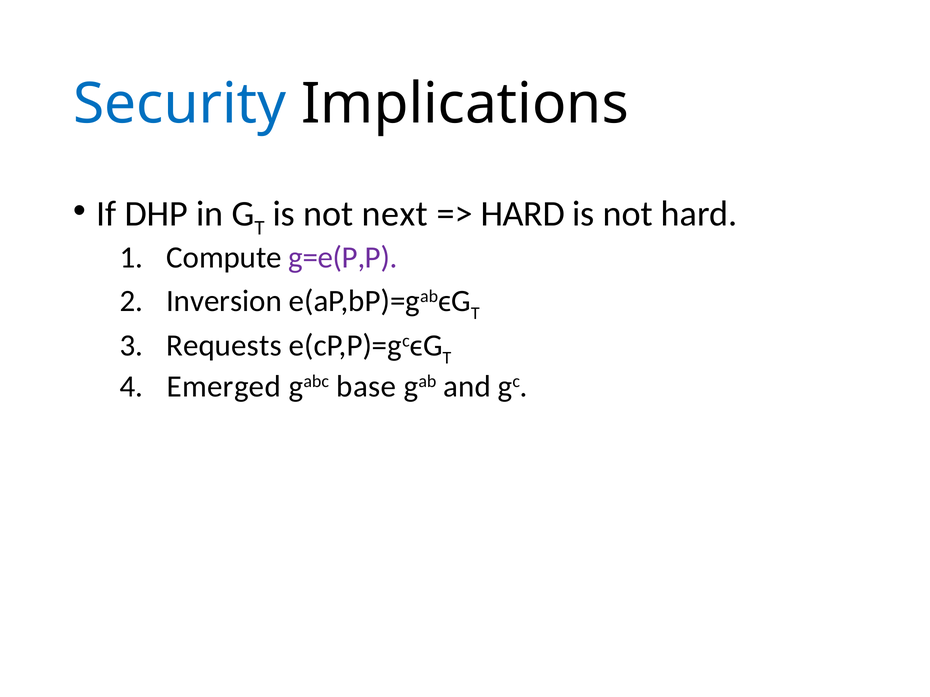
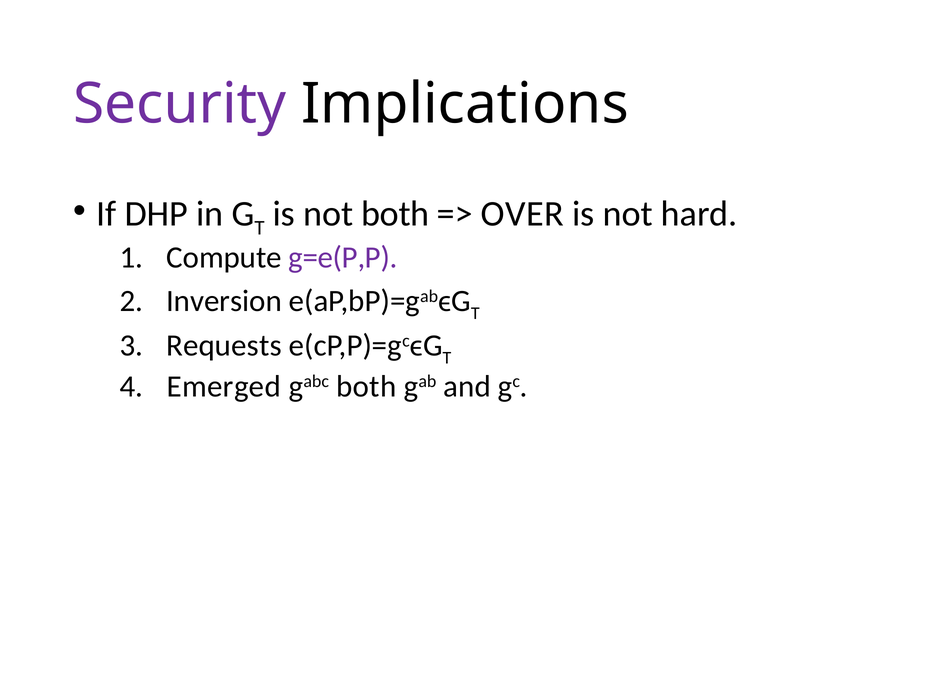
Security colour: blue -> purple (180, 104)
not next: next -> both (395, 214)
HARD: HARD -> OVER (522, 214)
gabc base: base -> both (366, 387)
